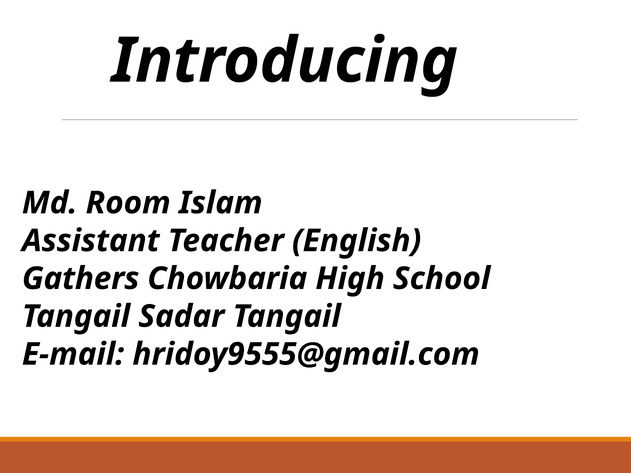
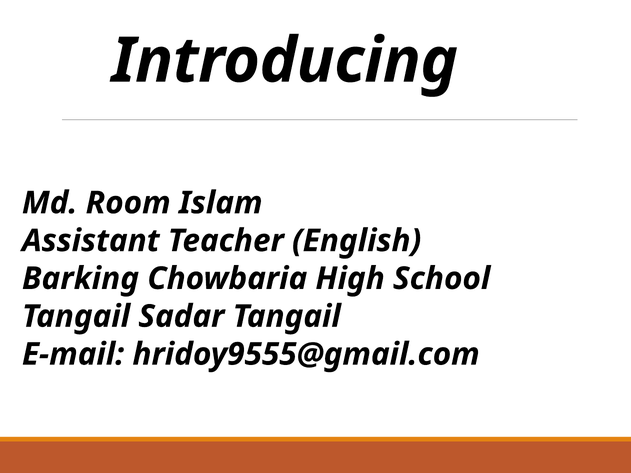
Gathers: Gathers -> Barking (81, 279)
